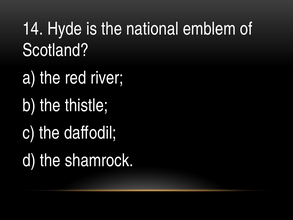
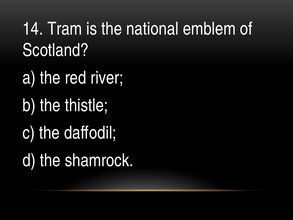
Hyde: Hyde -> Tram (65, 29)
